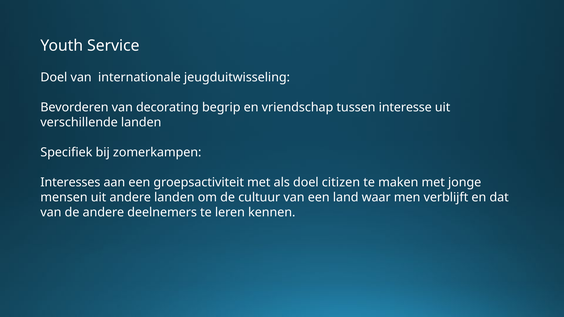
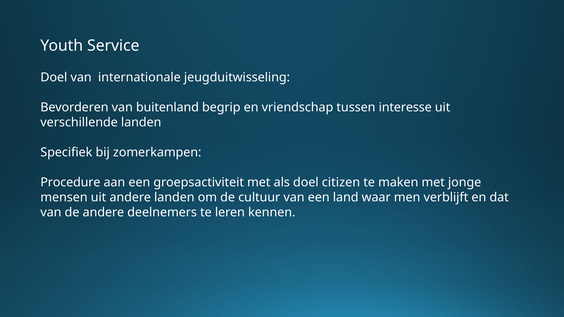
decorating: decorating -> buitenland (167, 107)
Interesses: Interesses -> Procedure (70, 183)
